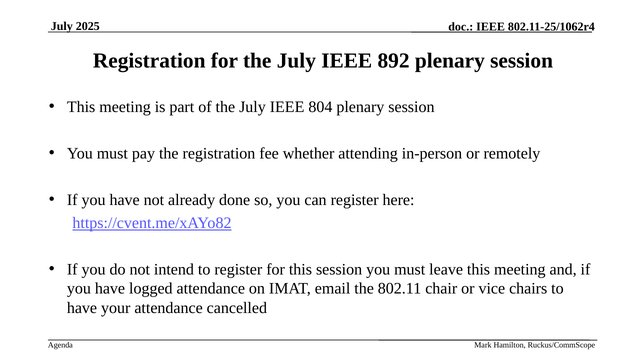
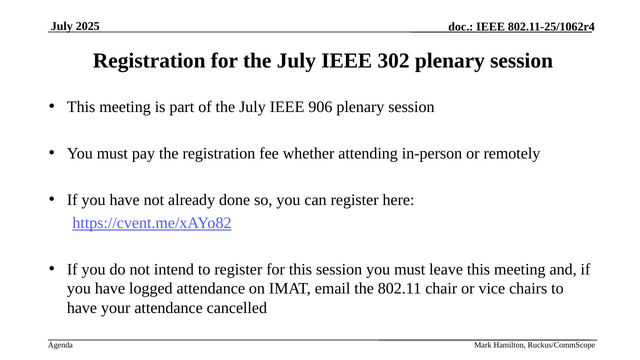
892: 892 -> 302 (394, 61)
804: 804 -> 906 (320, 107)
